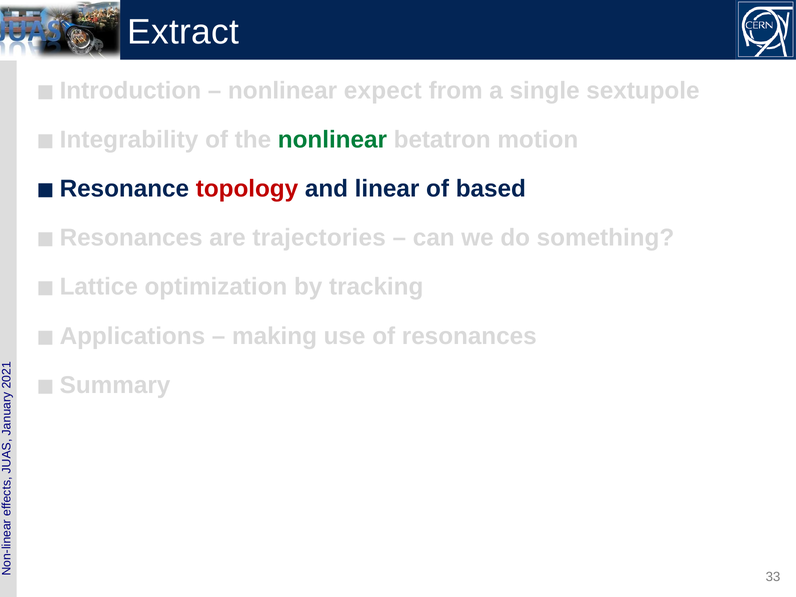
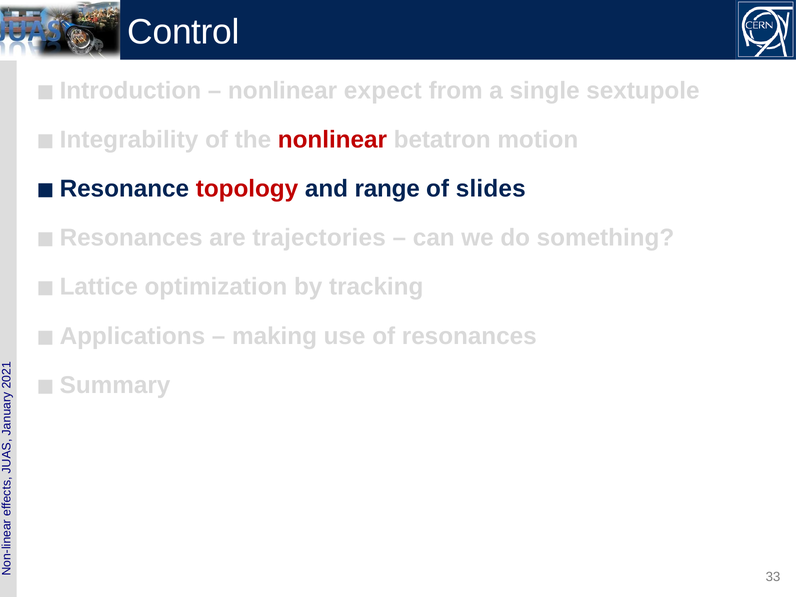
Extract: Extract -> Control (184, 32)
nonlinear colour: green -> red (332, 140)
linear: linear -> range (387, 189)
based: based -> slides (491, 189)
